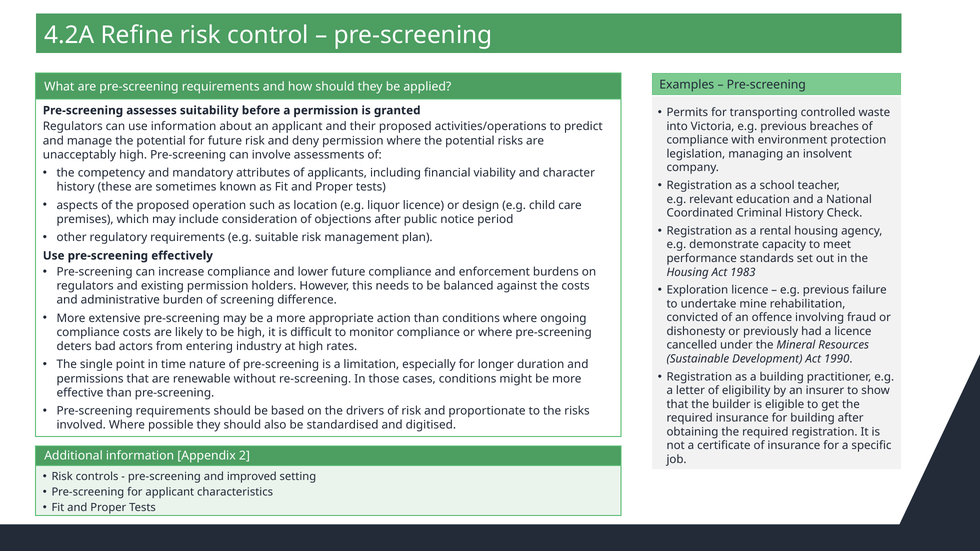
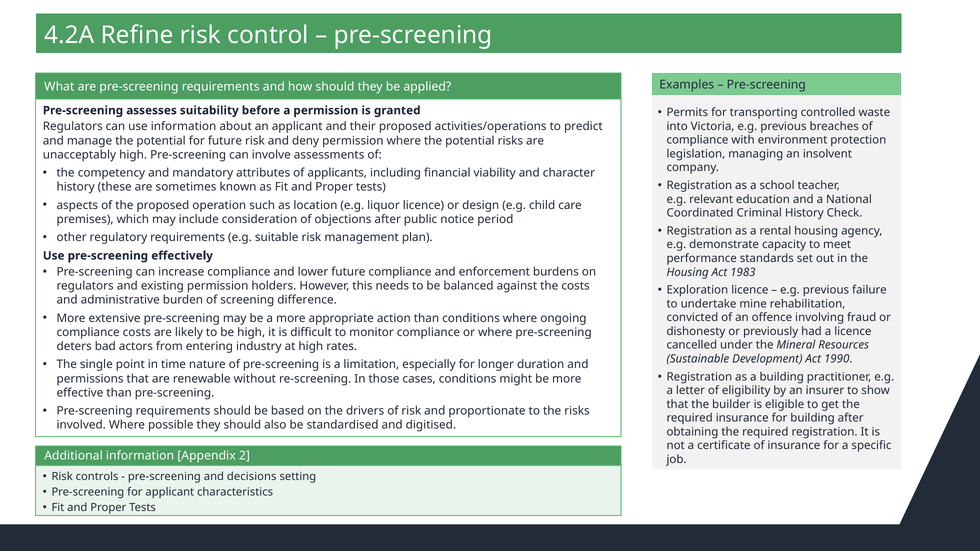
improved: improved -> decisions (252, 477)
